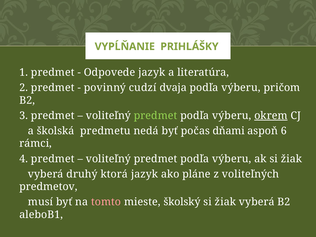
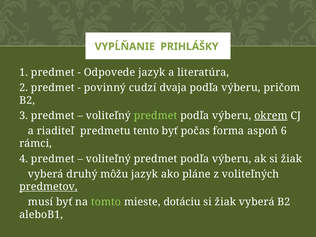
školská: školská -> riaditeľ (56, 131)
nedá: nedá -> tento (146, 131)
dňami: dňami -> forma (229, 131)
ktorá: ktorá -> môžu (114, 174)
predmetov underline: none -> present (48, 187)
tomto colour: pink -> light green (106, 202)
školský: školský -> dotáciu (182, 202)
